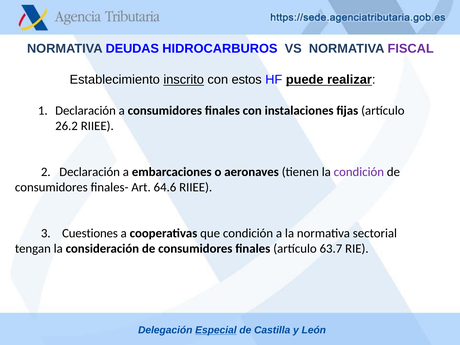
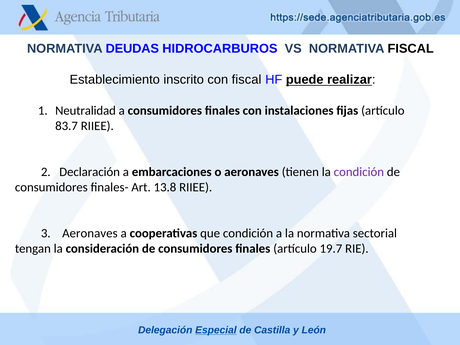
FISCAL colour: purple -> black (411, 49)
inscrito underline: present -> none (184, 80)
con estos: estos -> fiscal (247, 80)
Declaración: Declaración -> Neutralidad (86, 110)
26.2: 26.2 -> 83.7 (67, 126)
64.6: 64.6 -> 13.8 (165, 187)
3 Cuestiones: Cuestiones -> Aeronaves (90, 233)
63.7: 63.7 -> 19.7 (331, 249)
